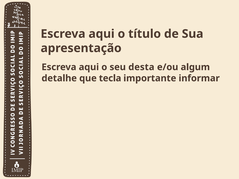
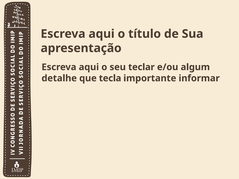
desta: desta -> teclar (141, 67)
